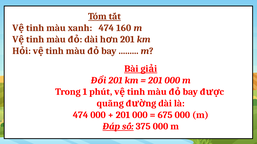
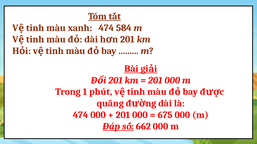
160: 160 -> 584 (124, 28)
375: 375 -> 662 (143, 127)
